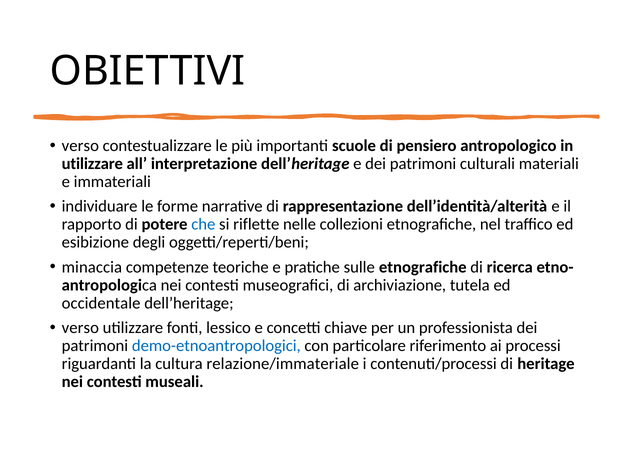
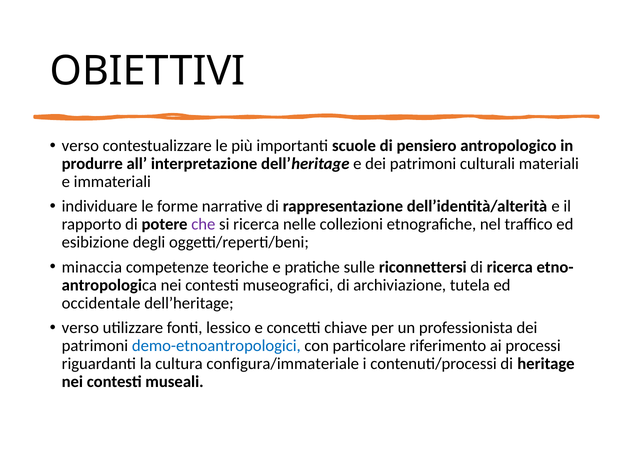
utilizzare: utilizzare -> produrre (92, 164)
che colour: blue -> purple (203, 224)
si riflette: riflette -> ricerca (256, 224)
sulle etnografiche: etnografiche -> riconnettersi (423, 267)
relazione/immateriale: relazione/immateriale -> configura/immateriale (283, 364)
